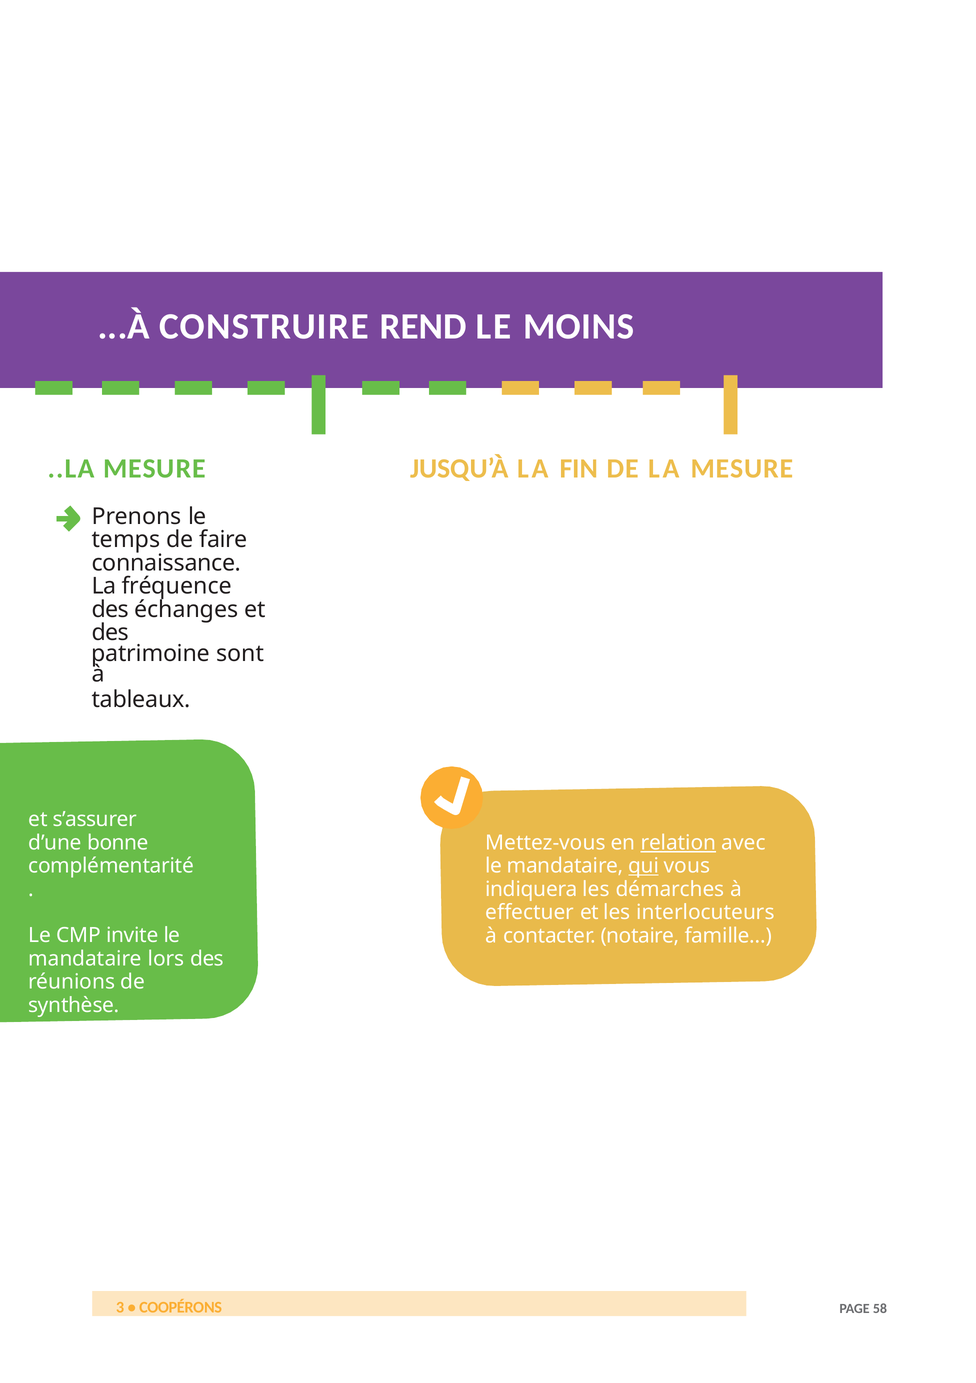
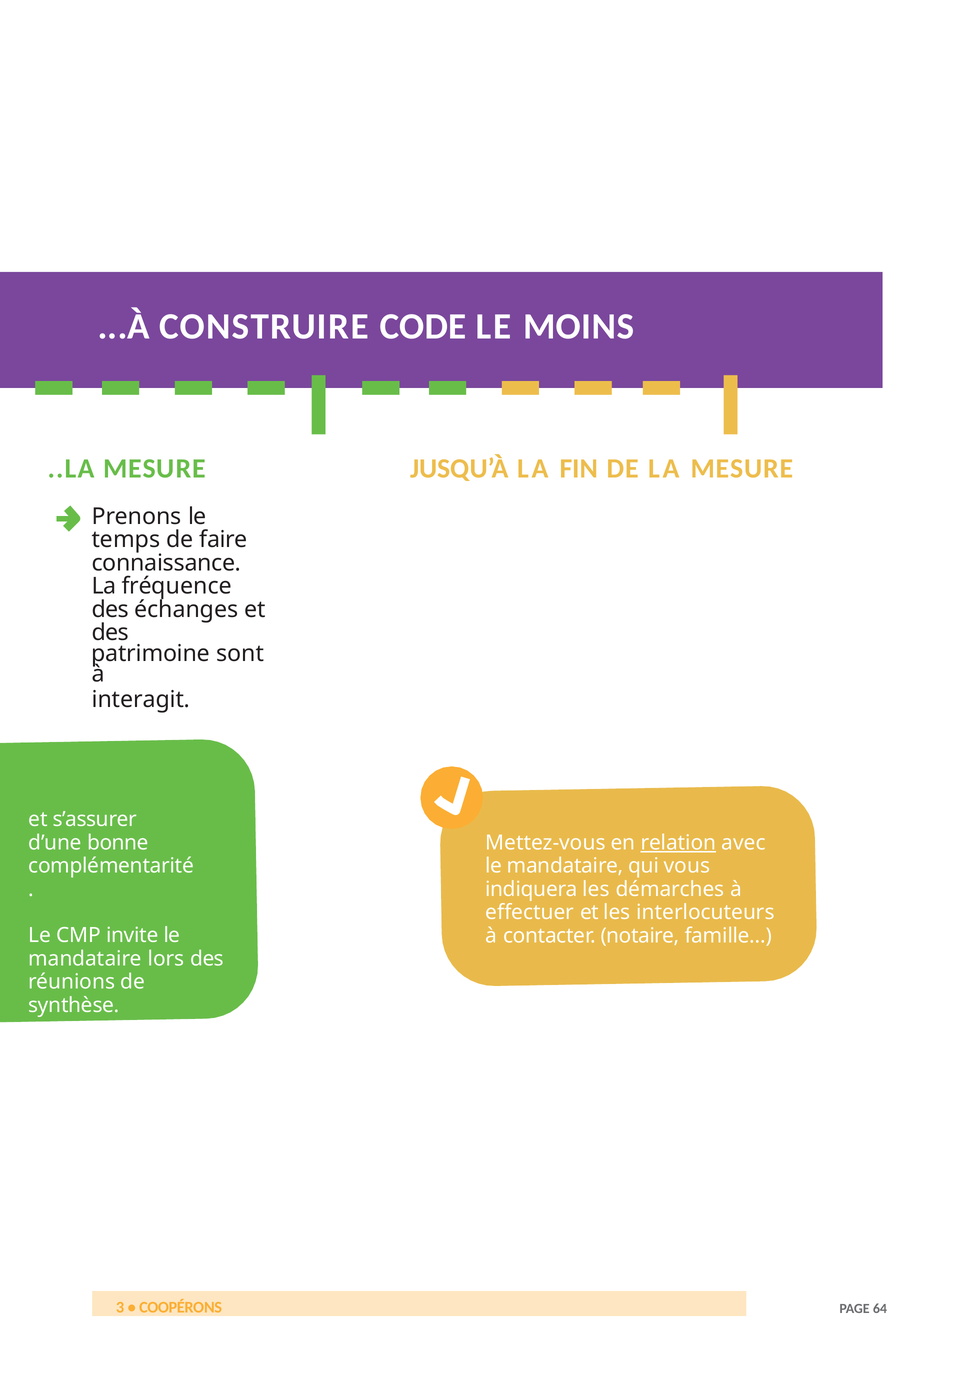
REND: REND -> CODE (423, 327)
tableaux: tableaux -> interagit (141, 700)
qui underline: present -> none (644, 866)
58: 58 -> 64 (880, 1309)
